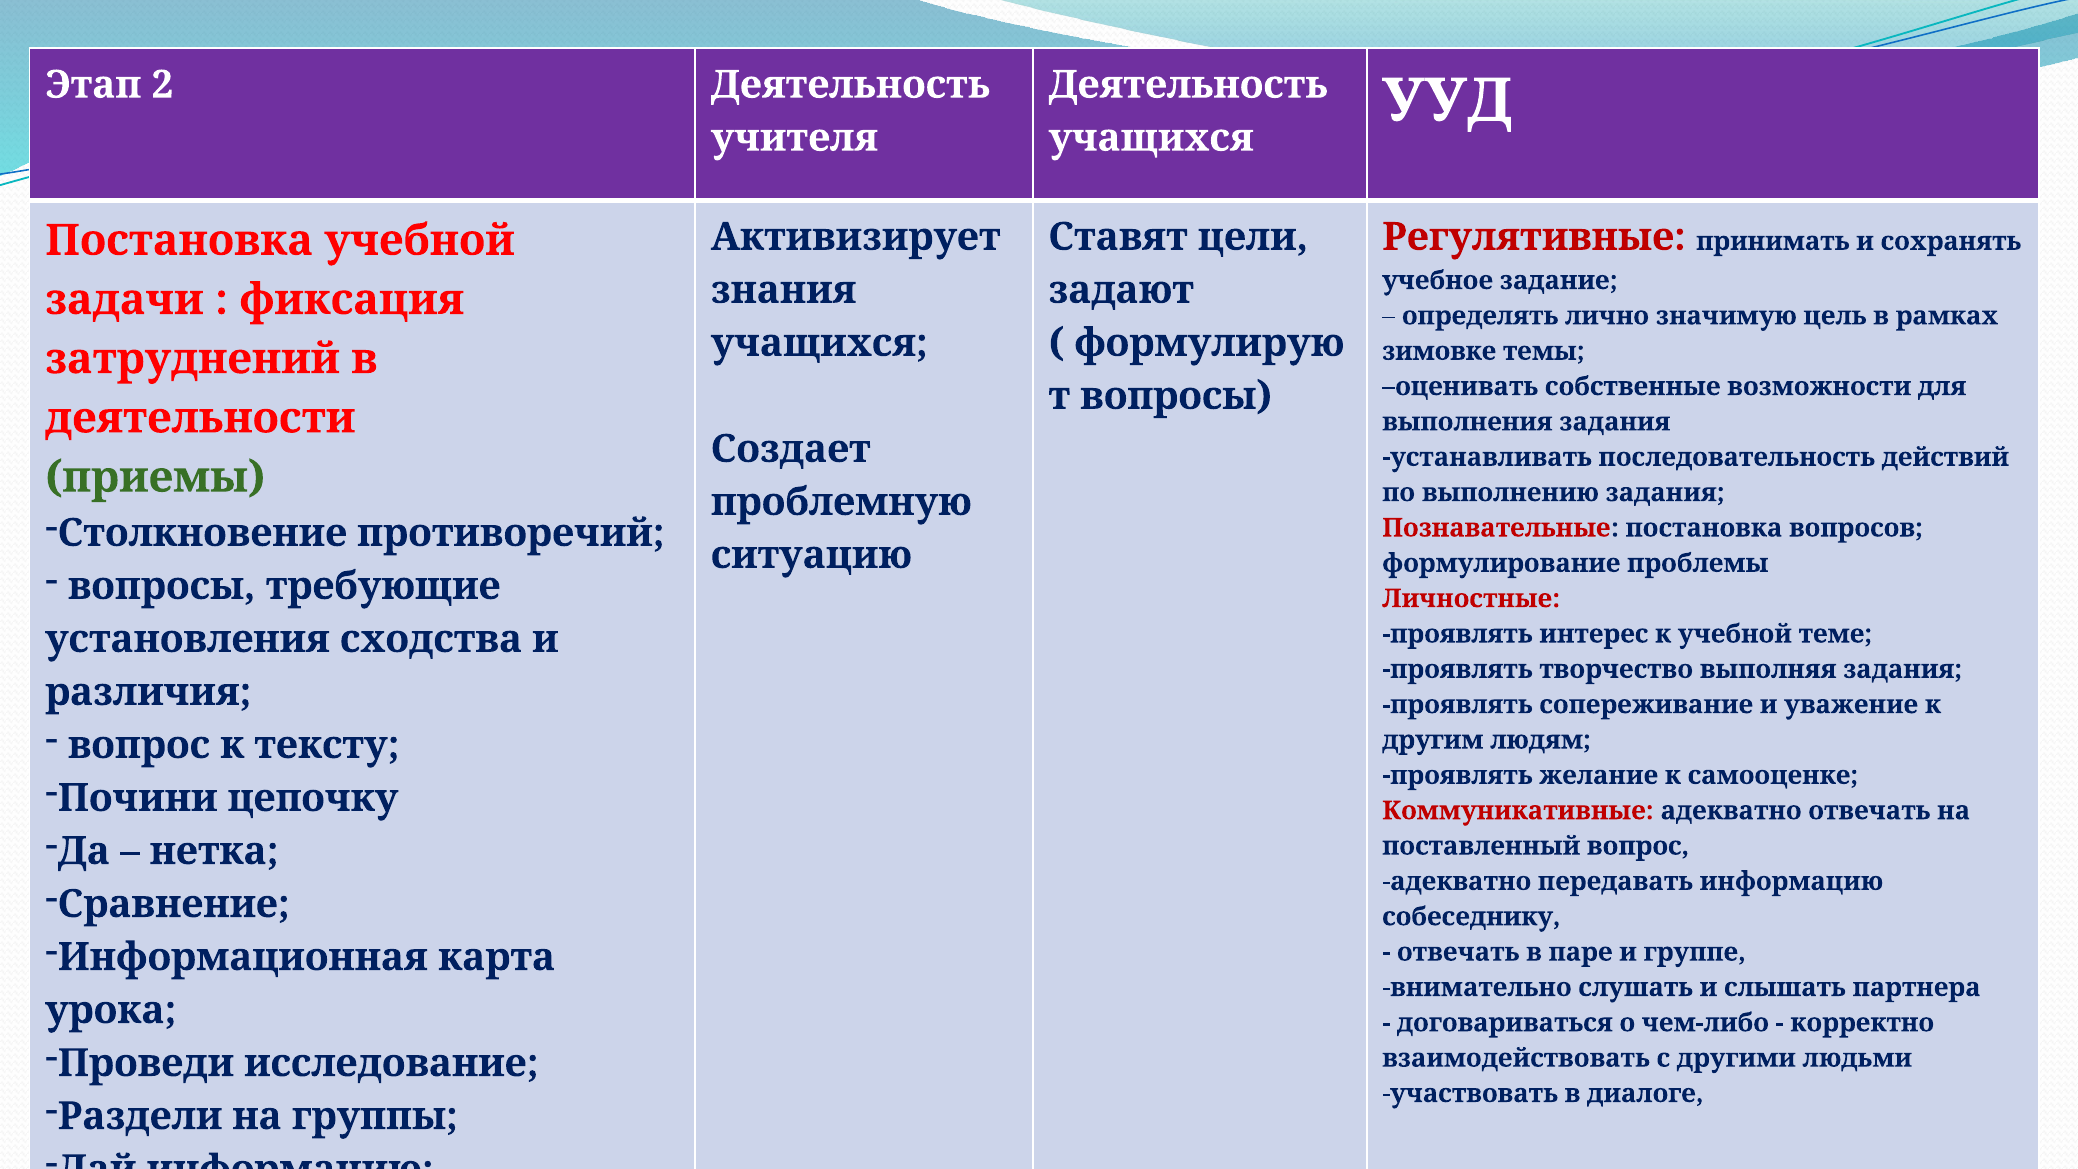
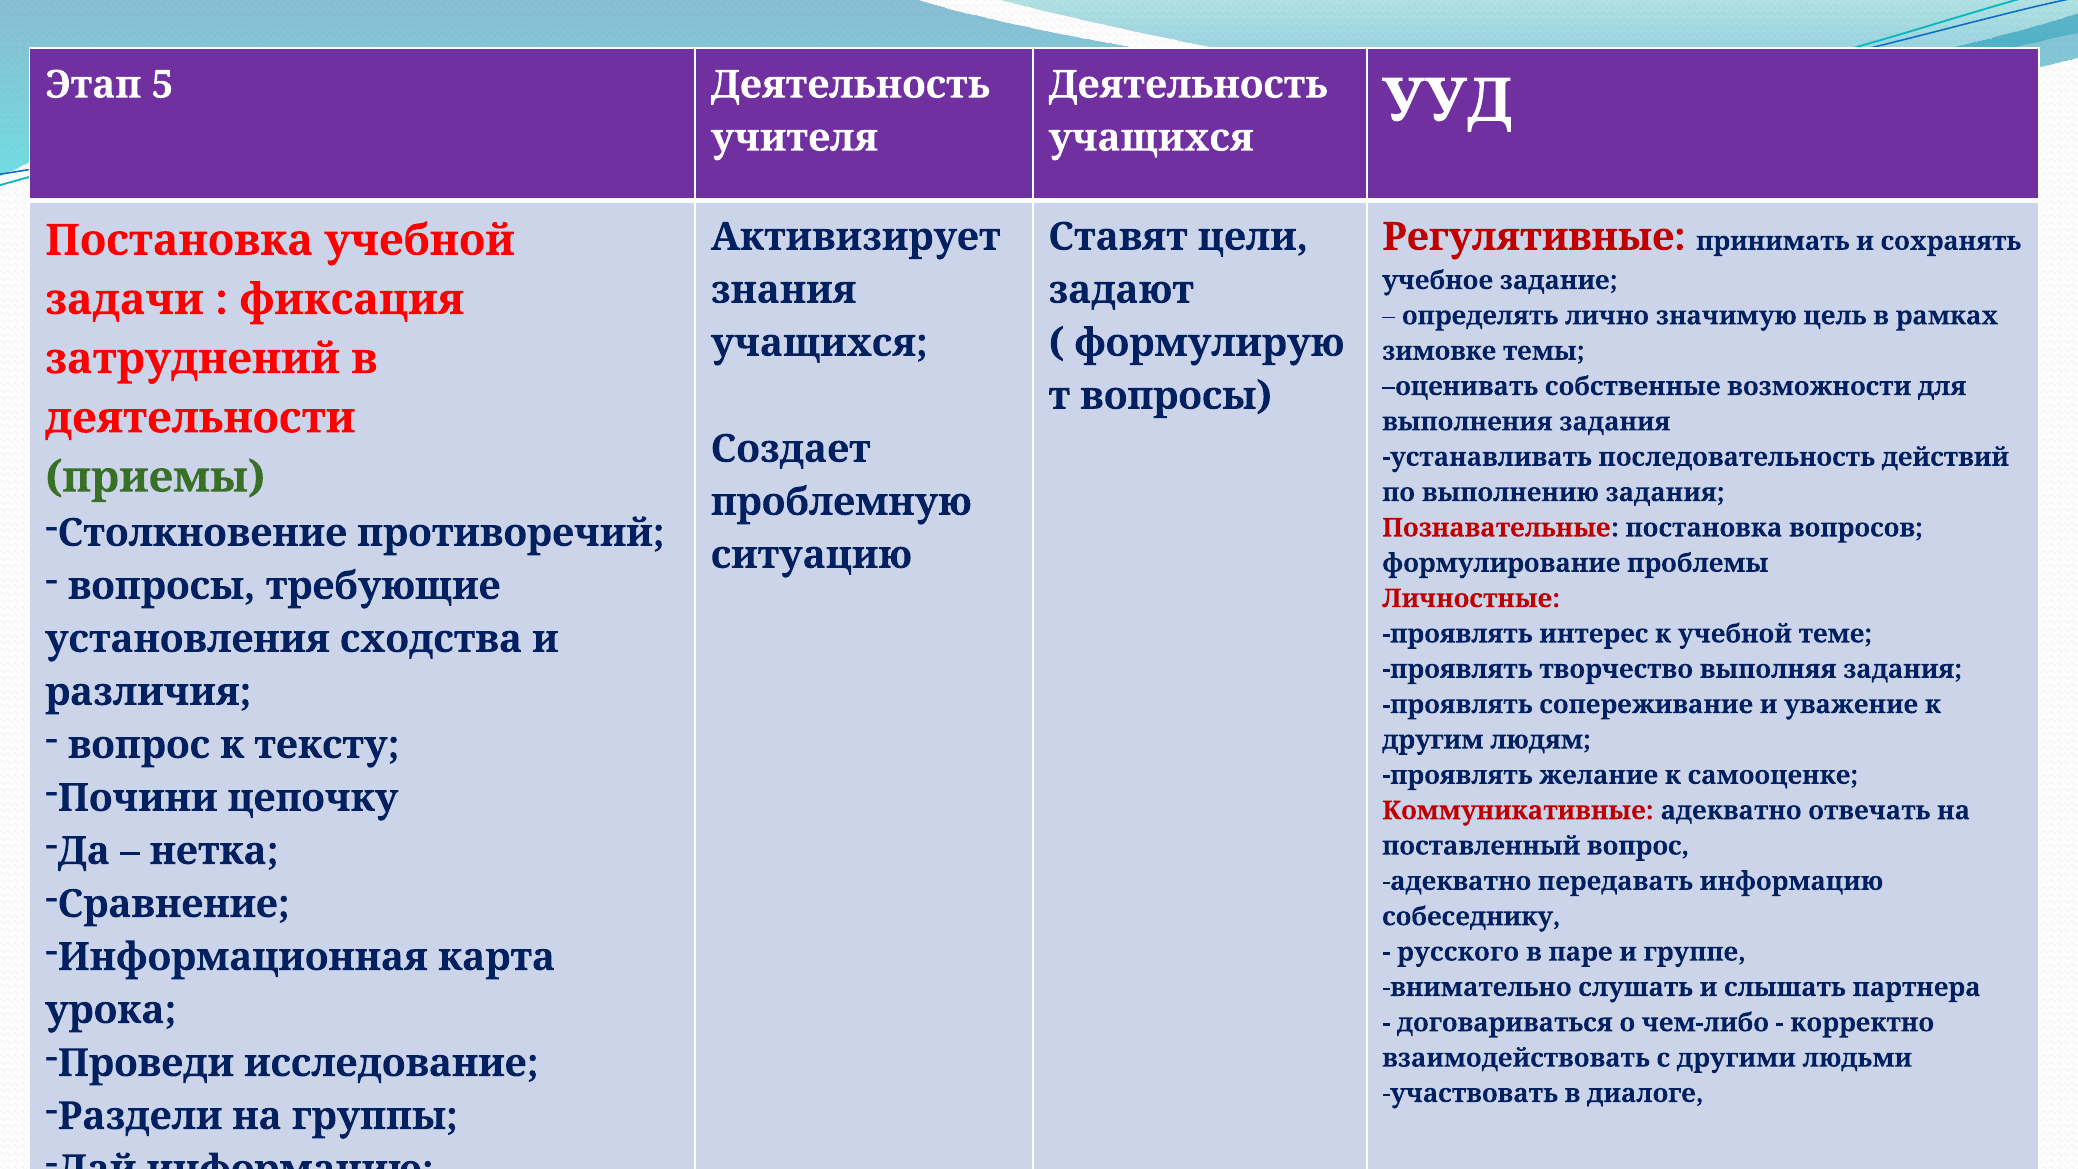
2: 2 -> 5 (162, 85)
отвечать: отвечать -> русского (1458, 952)
